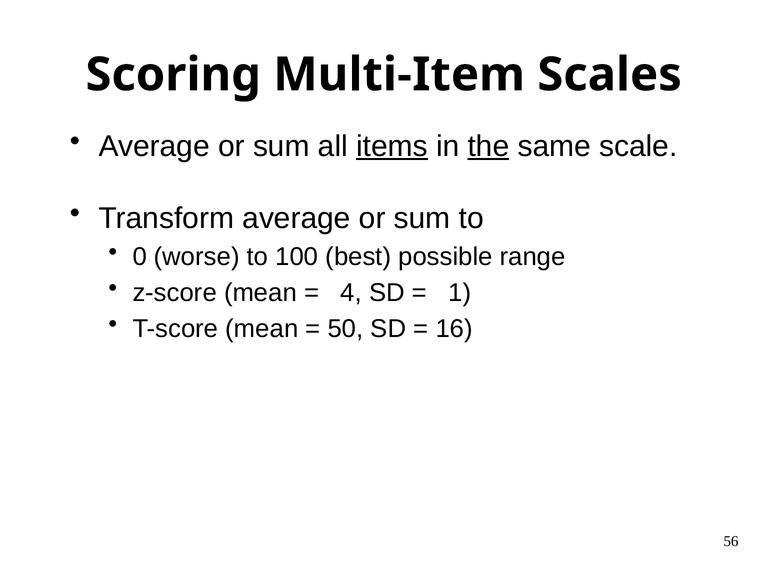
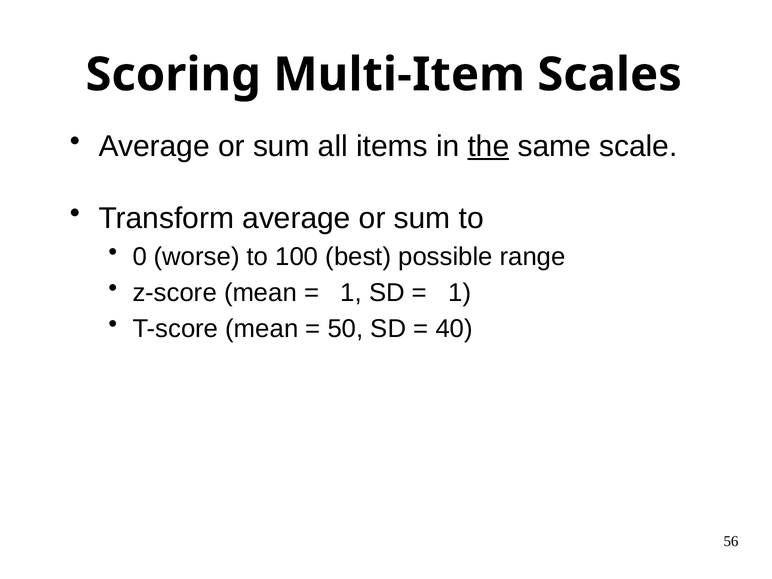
items underline: present -> none (392, 146)
4: 4 -> 1 (351, 293)
16: 16 -> 40 (454, 329)
